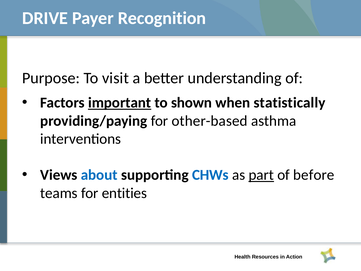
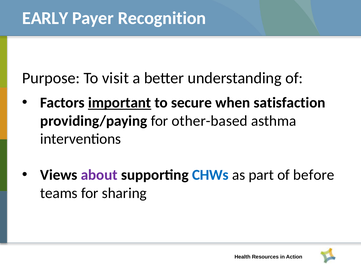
DRIVE: DRIVE -> EARLY (45, 18)
shown: shown -> secure (191, 103)
statistically: statistically -> satisfaction (290, 103)
about colour: blue -> purple (99, 175)
part underline: present -> none (261, 175)
entities: entities -> sharing (124, 193)
